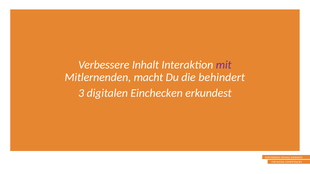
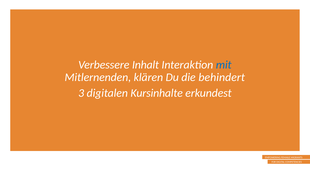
mit colour: purple -> blue (224, 65)
macht: macht -> klären (148, 77)
Einchecken: Einchecken -> Kursinhalte (157, 93)
